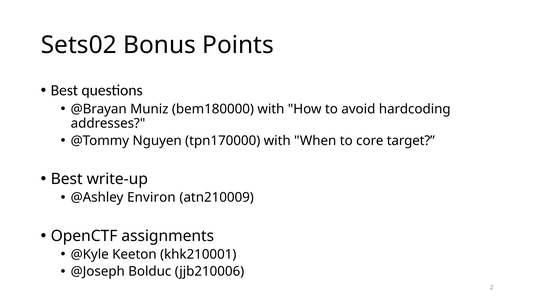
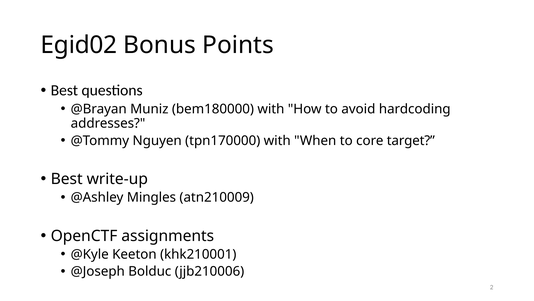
Sets02: Sets02 -> Egid02 (79, 45)
Environ: Environ -> Mingles (151, 197)
